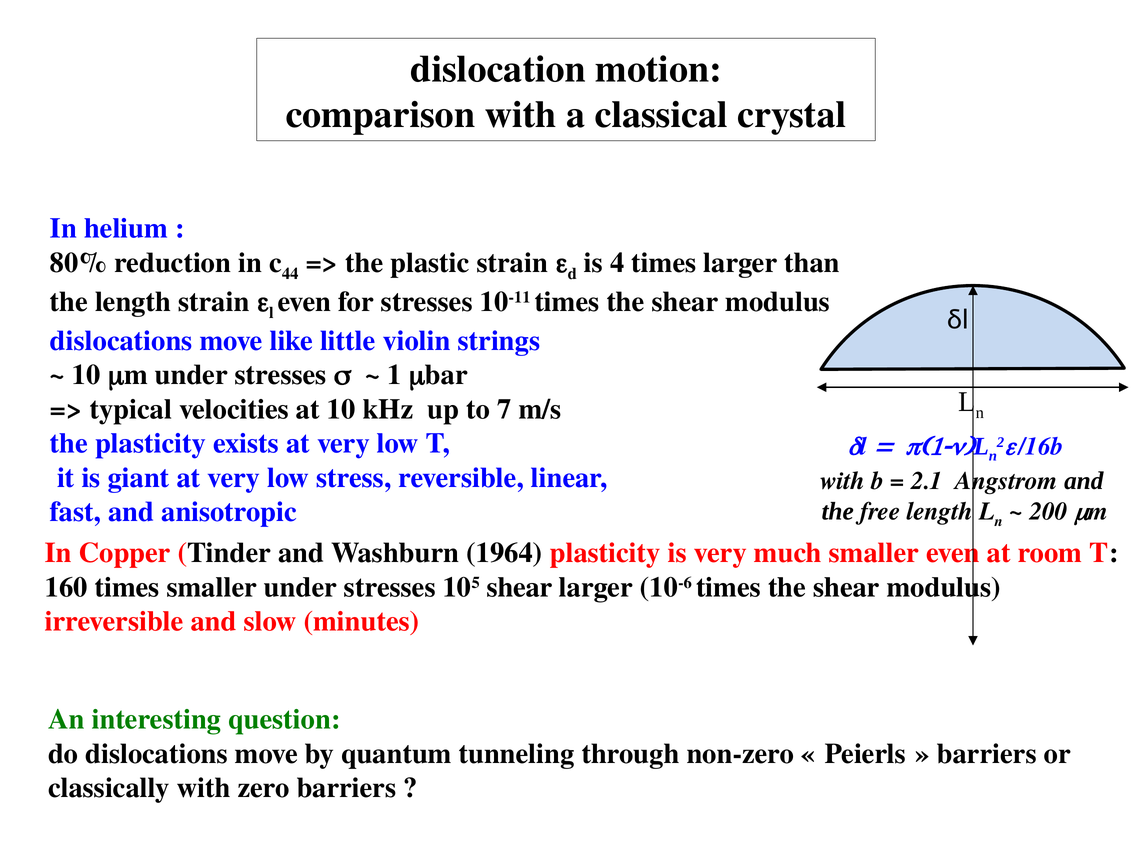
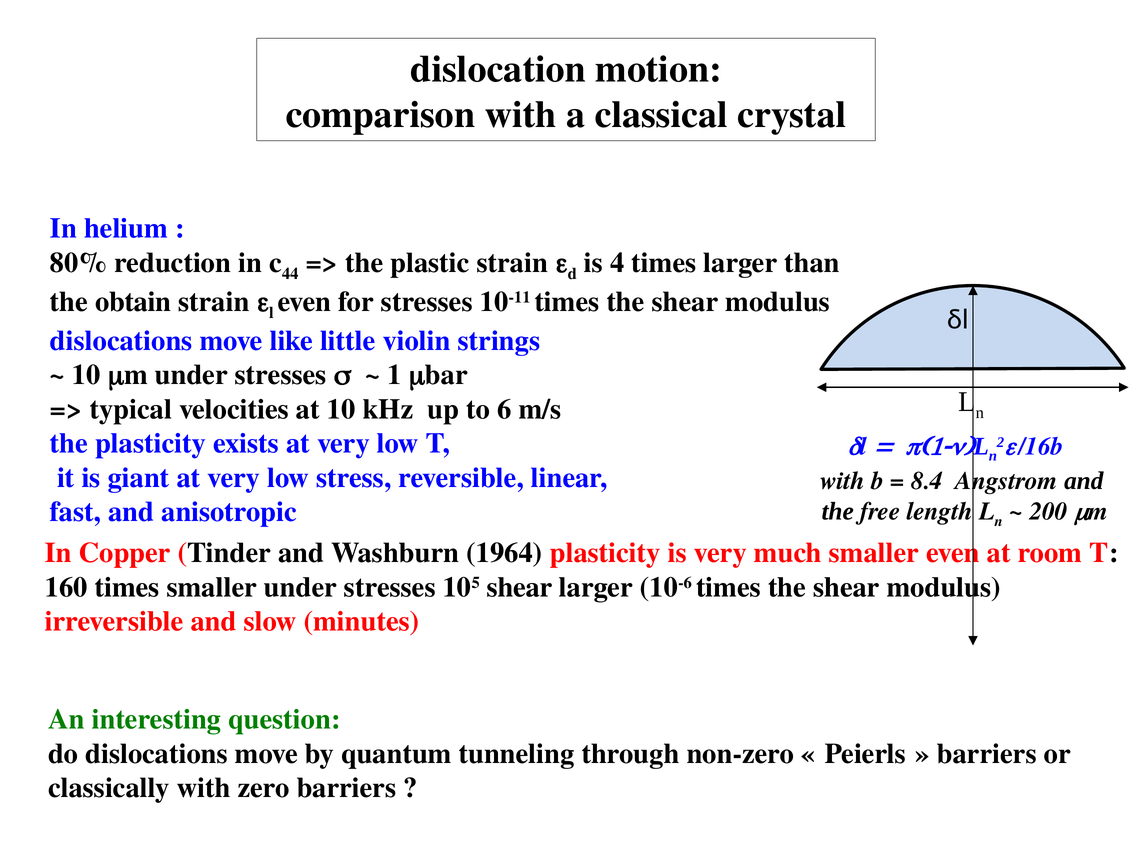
the length: length -> obtain (133, 301)
7: 7 -> 6 (504, 409)
2.1: 2.1 -> 8.4 (927, 481)
